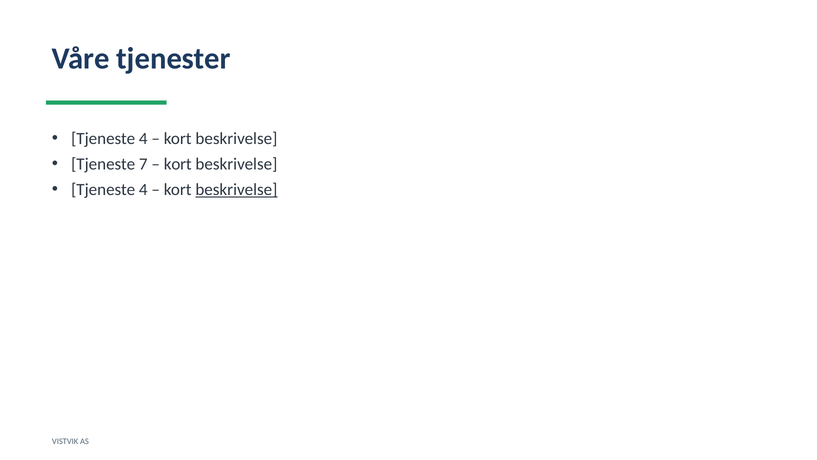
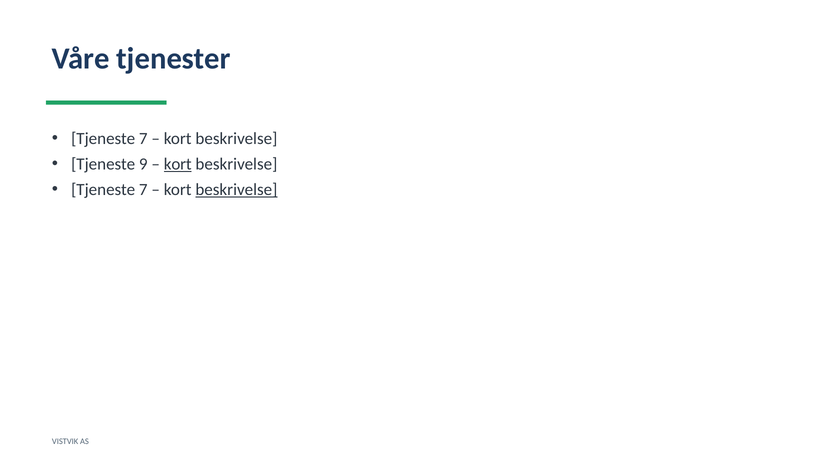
4: 4 -> 7 (143, 138)
7: 7 -> 9 (143, 164)
kort underline: none -> present (178, 164)
4: 4 -> 7 (143, 189)
